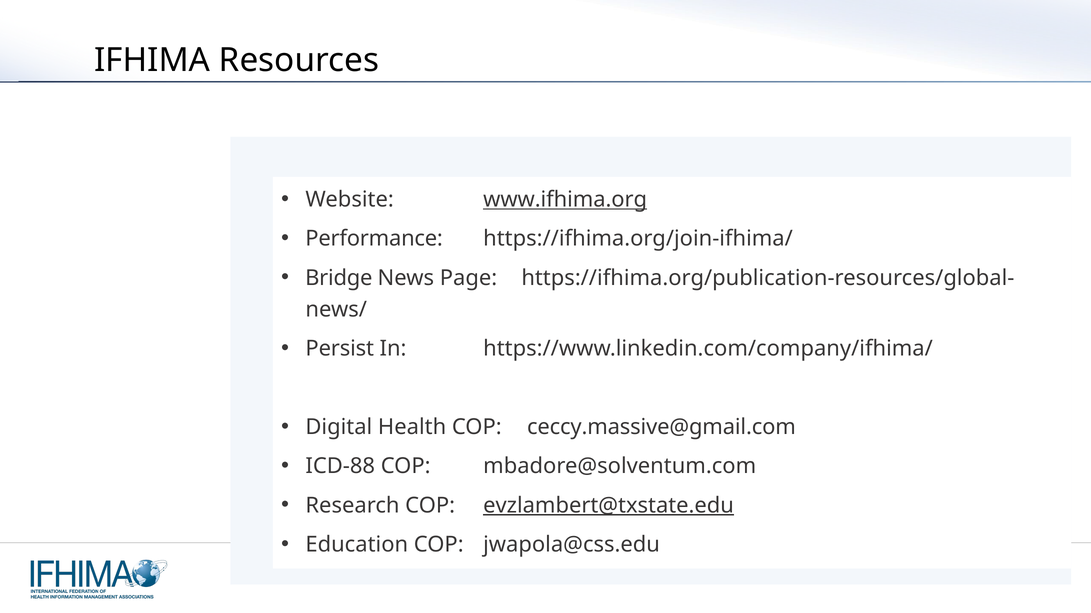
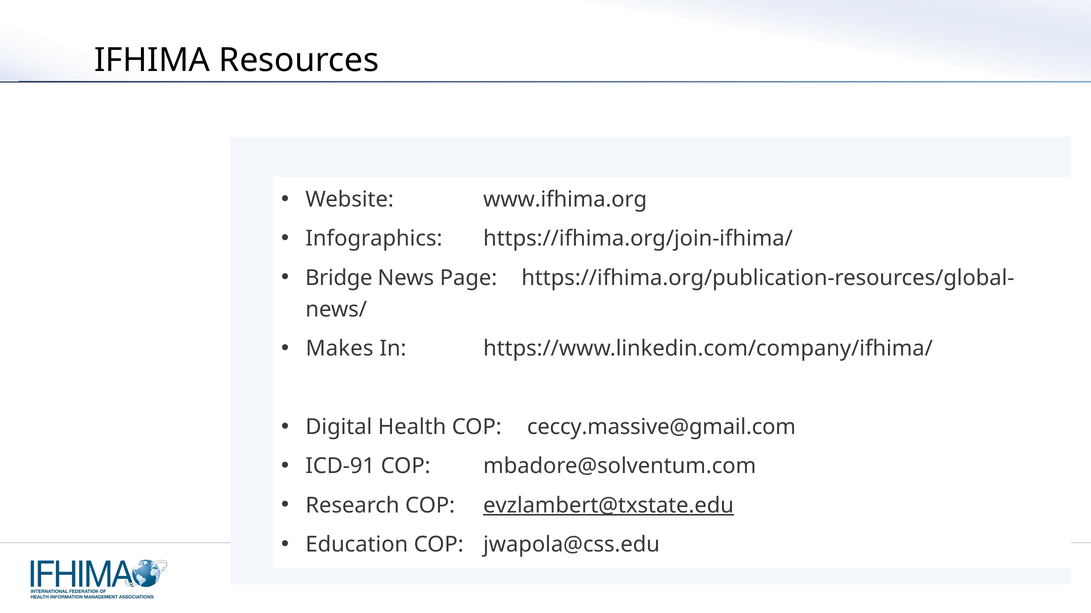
www.ifhima.org underline: present -> none (565, 200)
Performance: Performance -> Infographics (374, 239)
Persist: Persist -> Makes (340, 349)
ICD-88: ICD-88 -> ICD-91 (340, 467)
